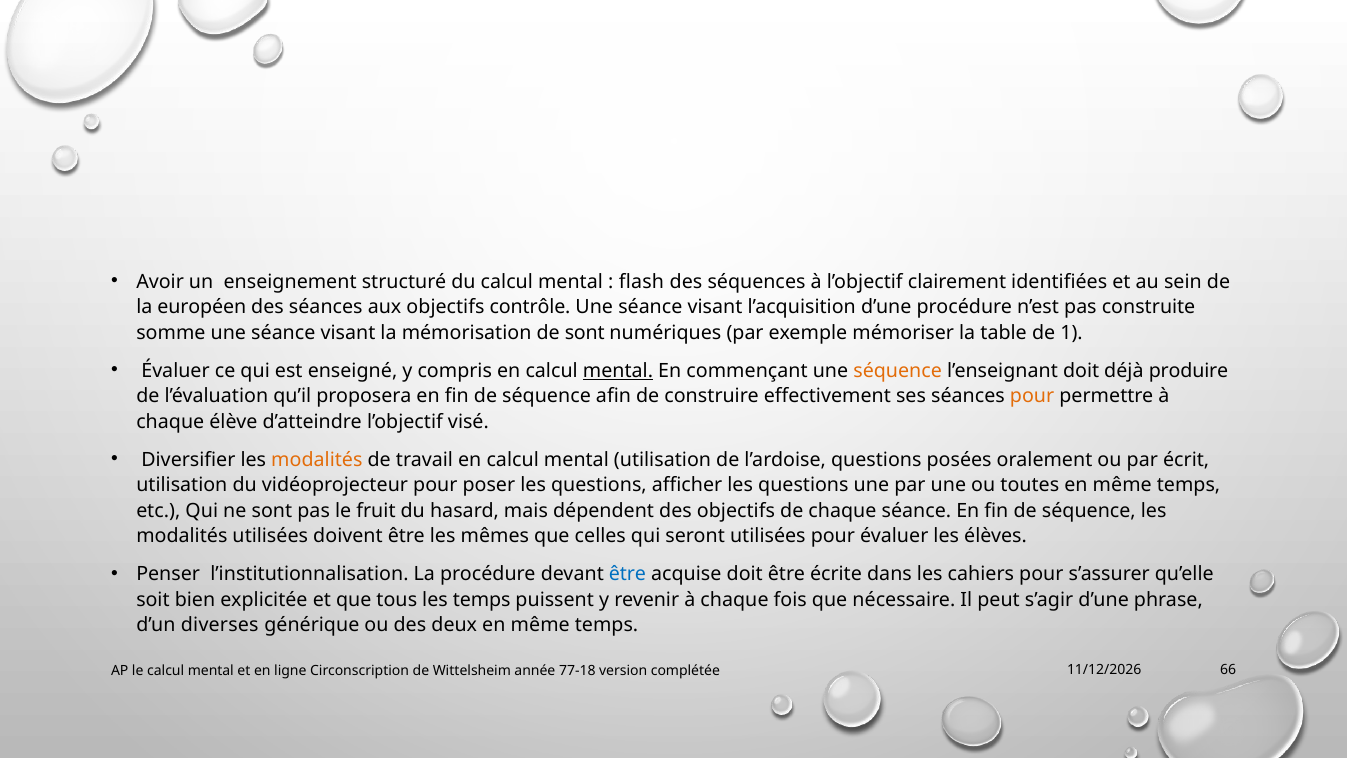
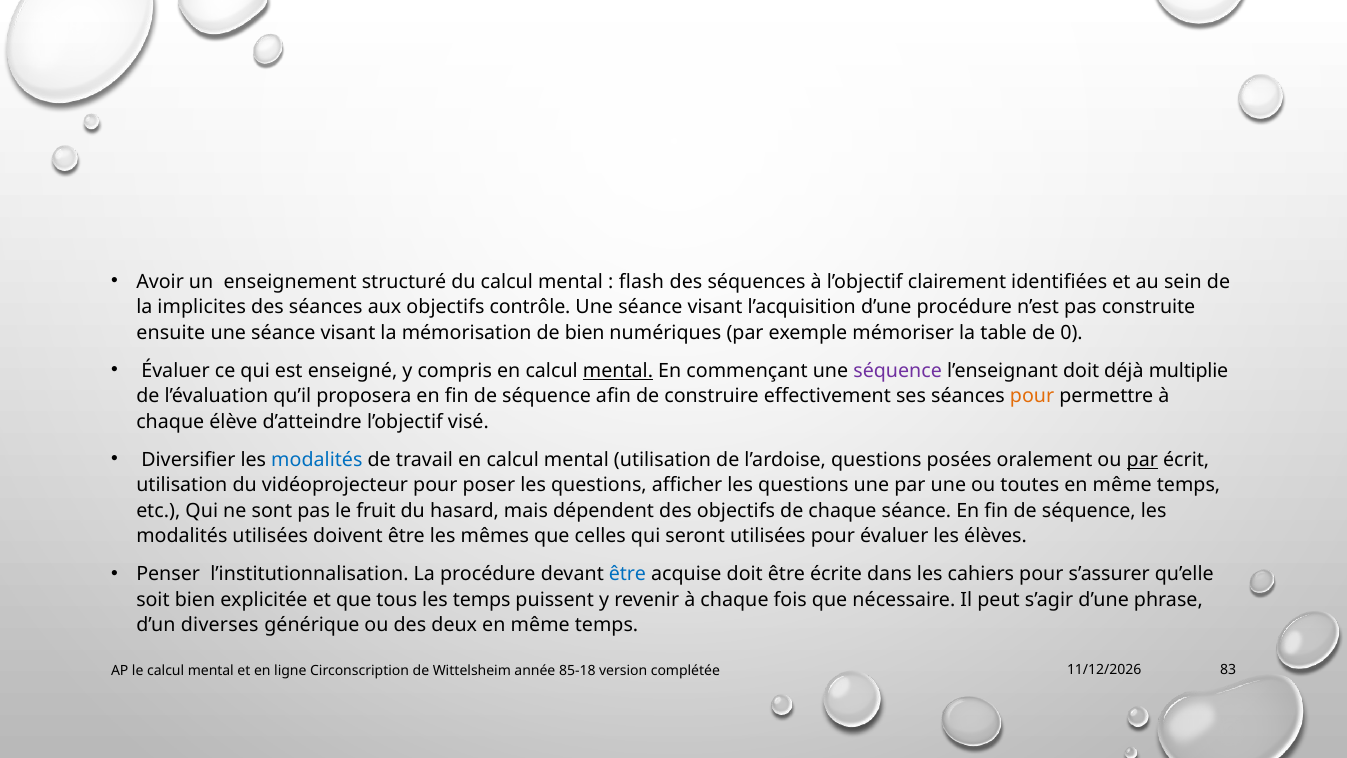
européen: européen -> implicites (202, 307)
somme: somme -> ensuite (171, 333)
de sont: sont -> bien (585, 333)
1: 1 -> 0 (1071, 333)
séquence colour: orange -> purple (898, 371)
produire: produire -> multiplie (1189, 371)
modalités colour: orange -> blue (317, 460)
par underline: none -> present (1142, 460)
77-18: 77-18 -> 85-18 (577, 671)
66: 66 -> 83 (1228, 670)
